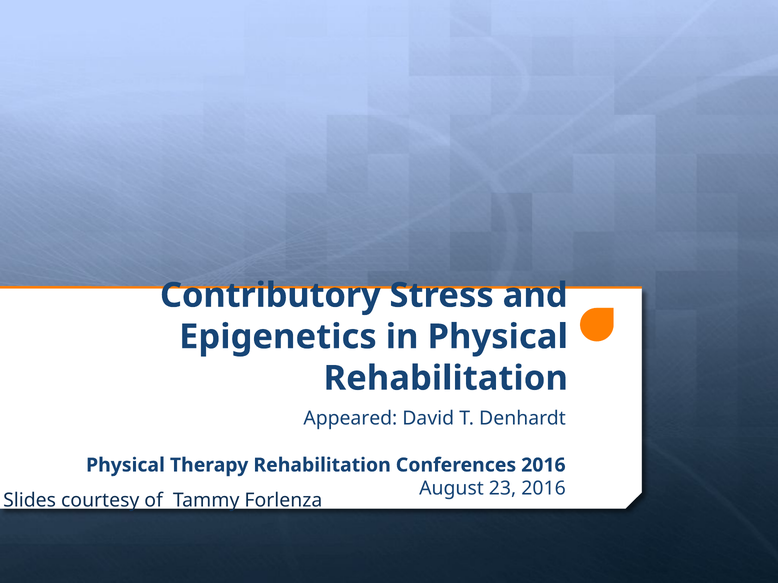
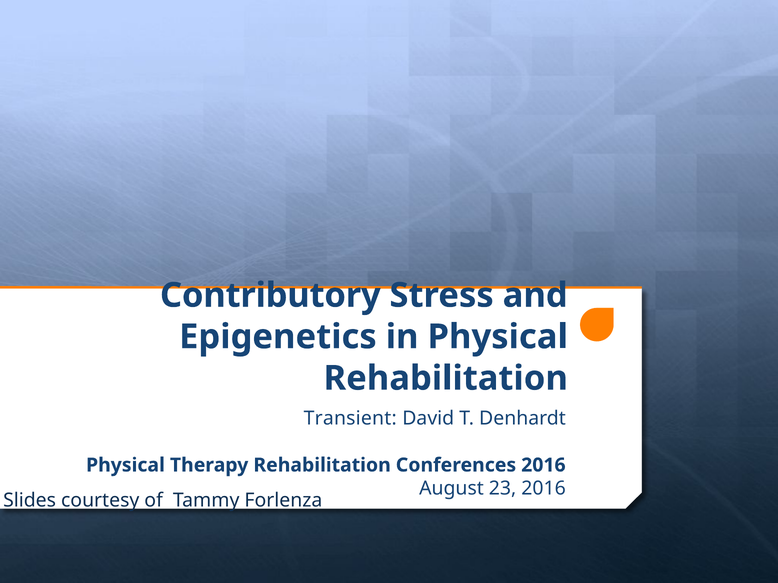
Appeared: Appeared -> Transient (350, 419)
